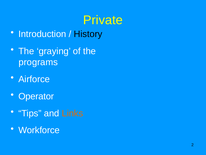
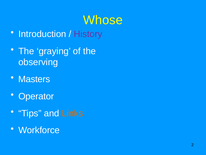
Private: Private -> Whose (103, 20)
History colour: black -> purple (88, 34)
programs: programs -> observing (38, 62)
Airforce: Airforce -> Masters (34, 79)
